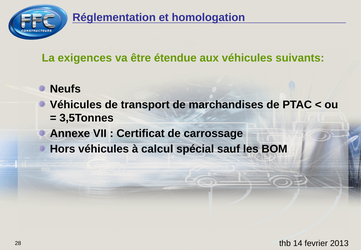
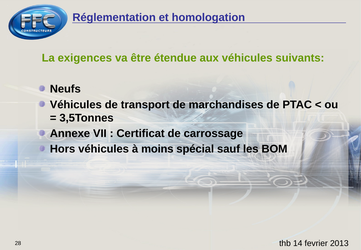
calcul: calcul -> moins (157, 149)
